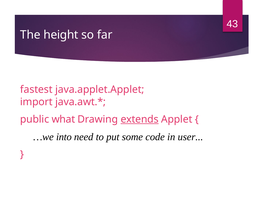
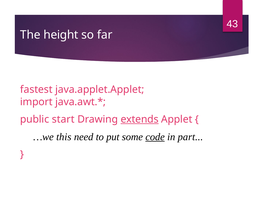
what: what -> start (63, 119)
into: into -> this (64, 136)
code underline: none -> present (155, 136)
user: user -> part (190, 136)
